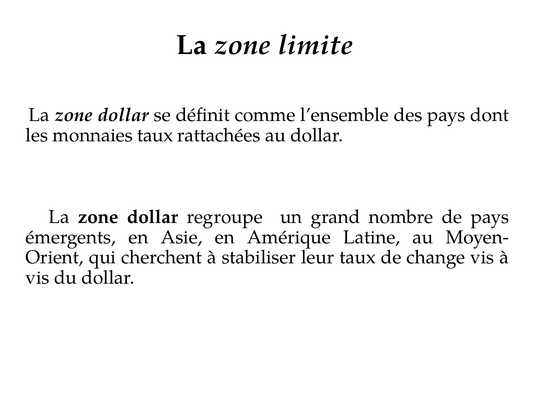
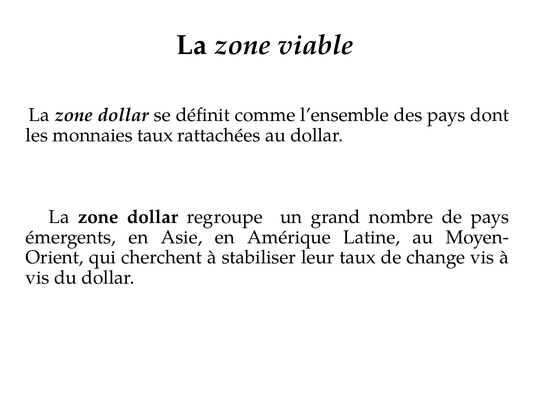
limite: limite -> viable (316, 45)
